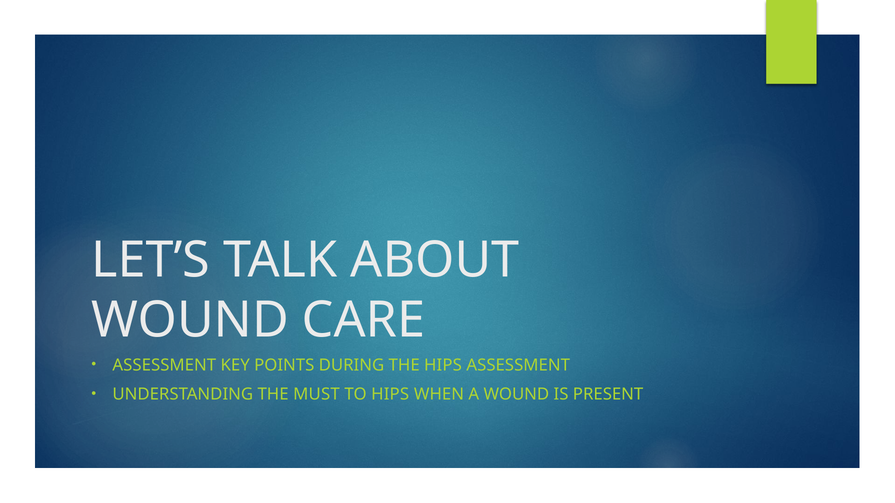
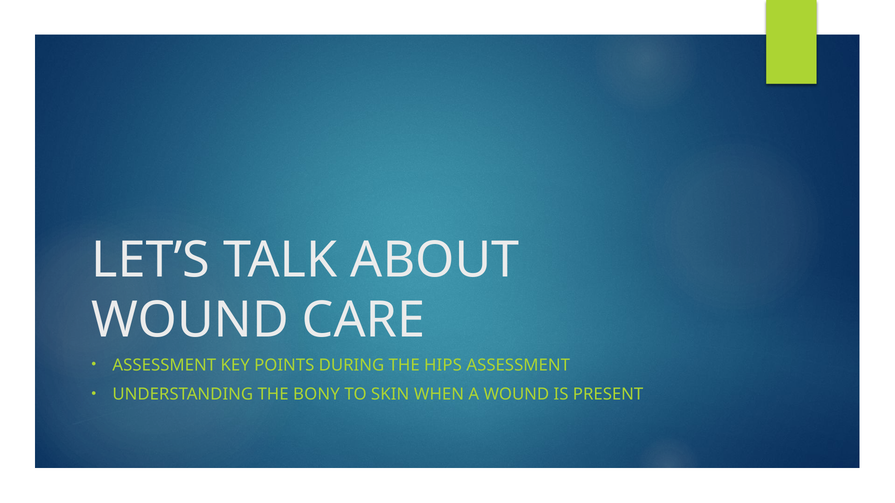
MUST: MUST -> BONY (316, 395)
TO HIPS: HIPS -> SKIN (390, 395)
